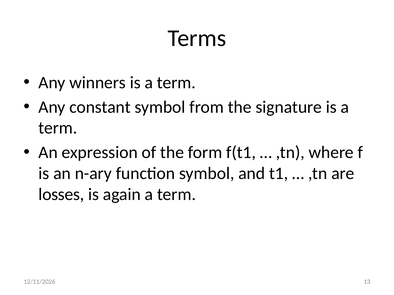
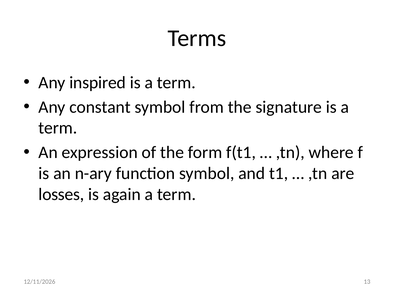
winners: winners -> inspired (98, 83)
